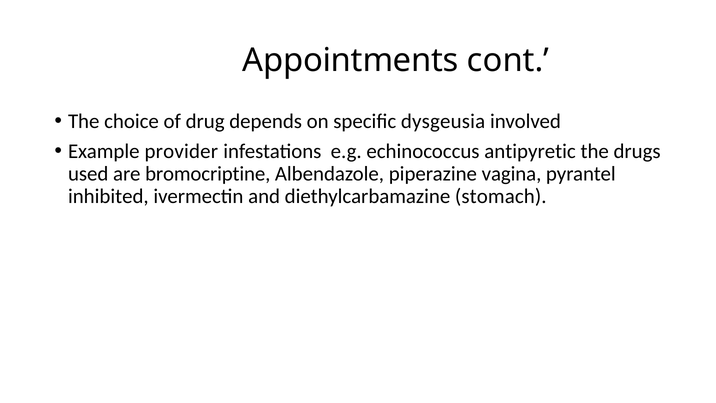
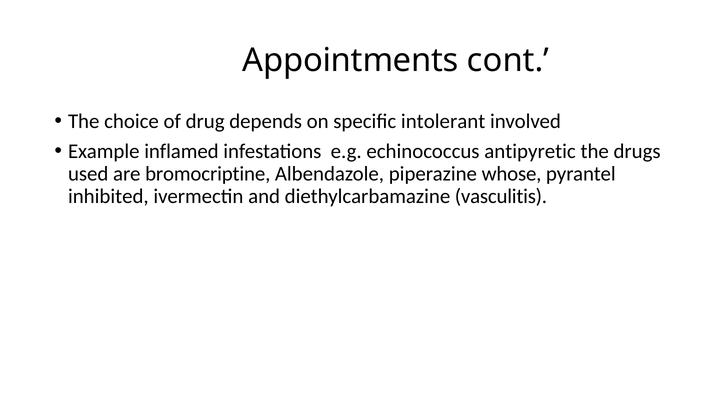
dysgeusia: dysgeusia -> intolerant (443, 121)
provider: provider -> inflamed (181, 151)
vagina: vagina -> whose (512, 174)
stomach: stomach -> vasculitis (501, 196)
